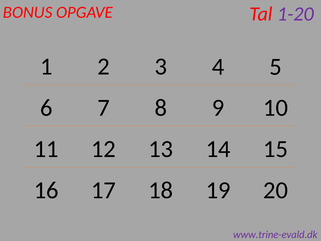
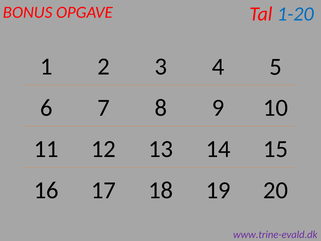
1-20 colour: purple -> blue (295, 14)
